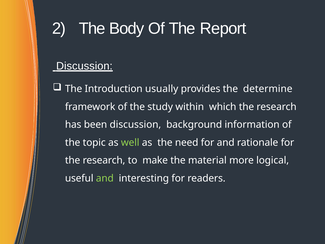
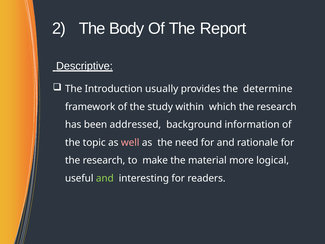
Discussion: Discussion -> Descriptive (84, 66)
been discussion: discussion -> addressed (135, 125)
well colour: light green -> pink (130, 142)
